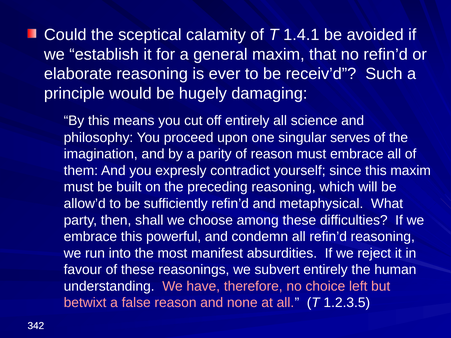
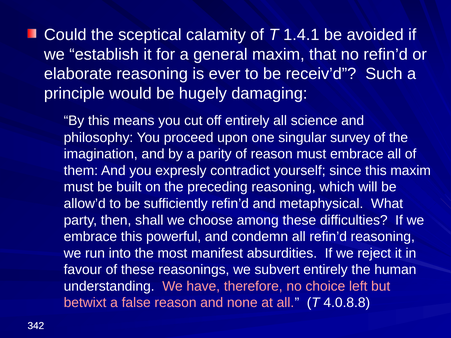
serves: serves -> survey (350, 138)
1.2.3.5: 1.2.3.5 -> 4.0.8.8 (347, 303)
